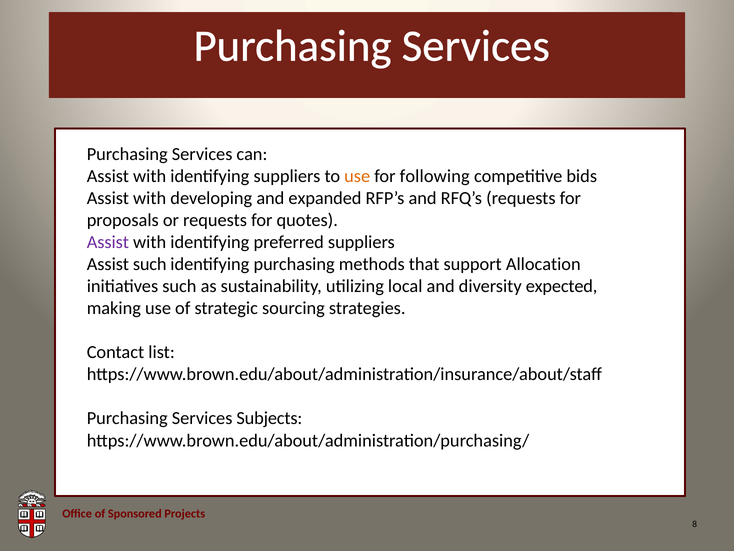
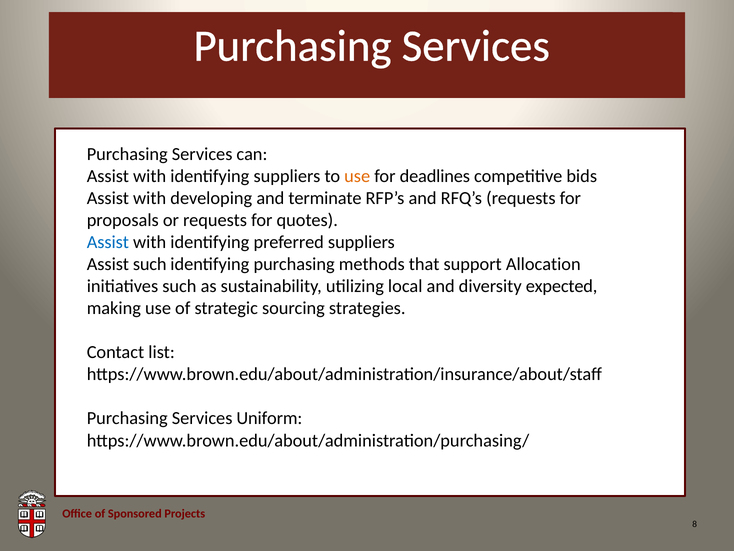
following: following -> deadlines (435, 176)
expanded: expanded -> terminate (325, 198)
Assist colour: purple -> blue (108, 242)
Subjects: Subjects -> Uniform (269, 418)
